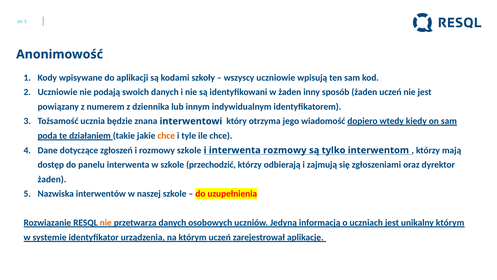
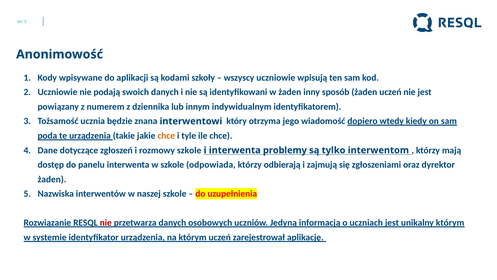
te działaniem: działaniem -> urządzenia (90, 136)
interwenta rozmowy: rozmowy -> problemy (285, 150)
przechodzić: przechodzić -> odpowiada (211, 165)
nie colour: orange -> red (106, 223)
